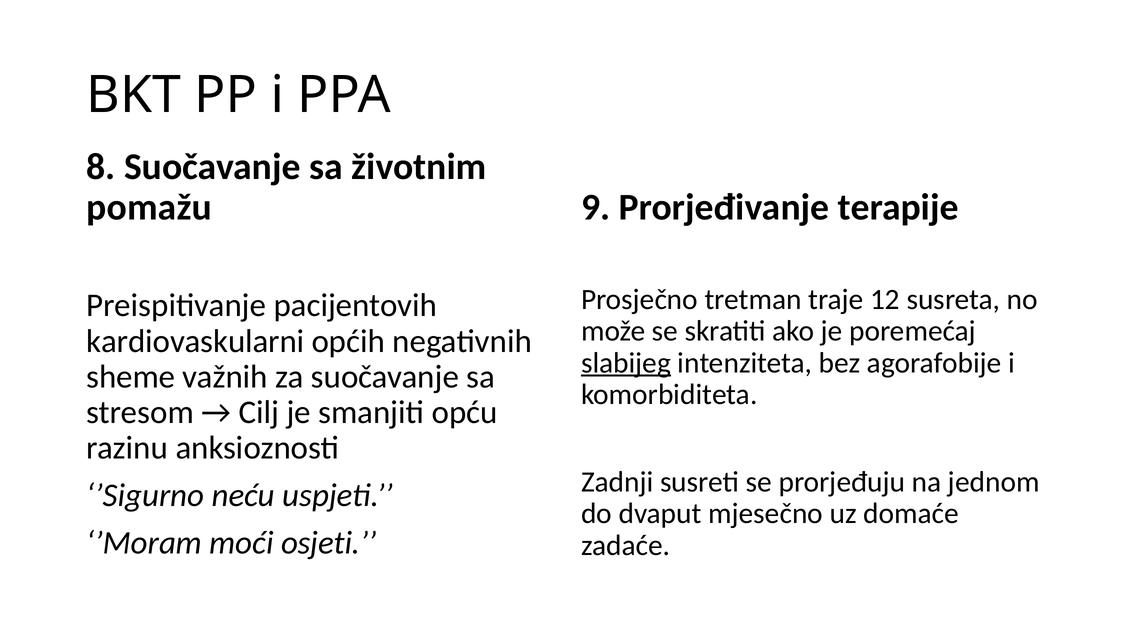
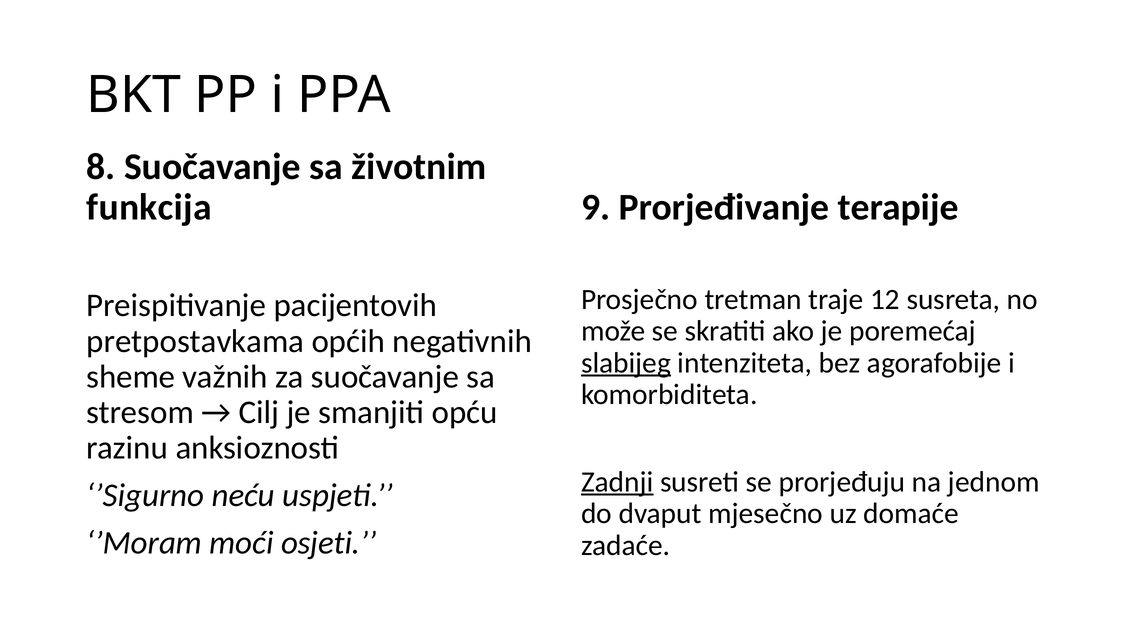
pomažu: pomažu -> funkcija (149, 208)
kardiovaskularni: kardiovaskularni -> pretpostavkama (195, 341)
Zadnji underline: none -> present (617, 482)
